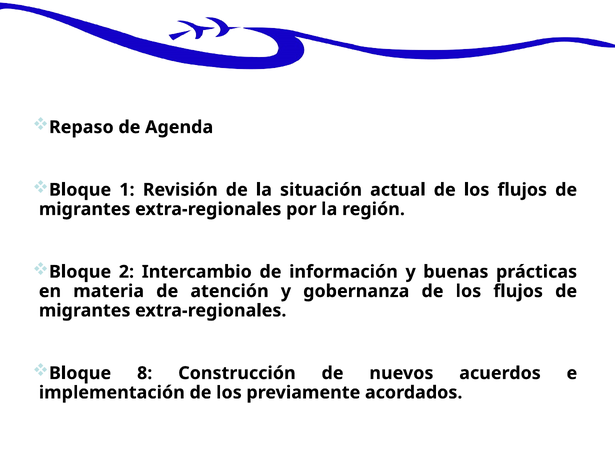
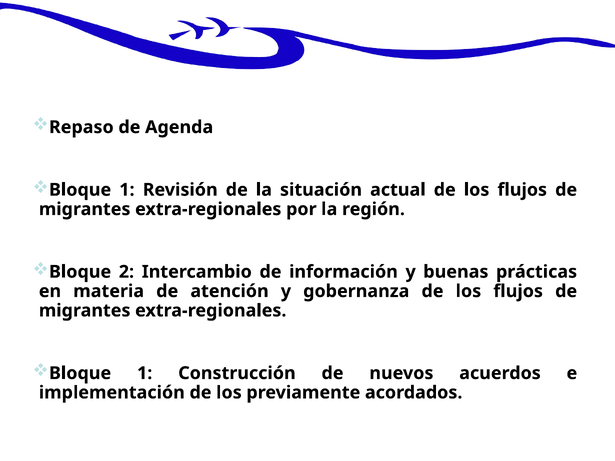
8: 8 -> 1 (145, 373)
